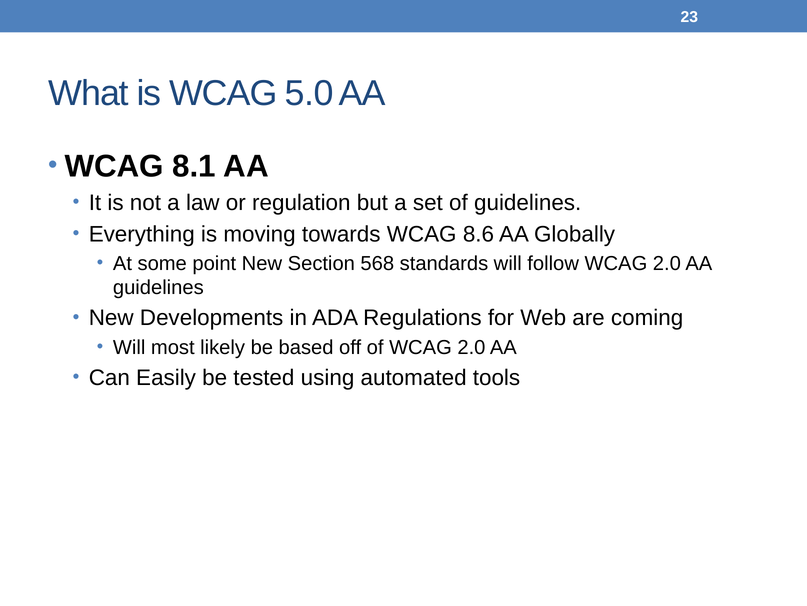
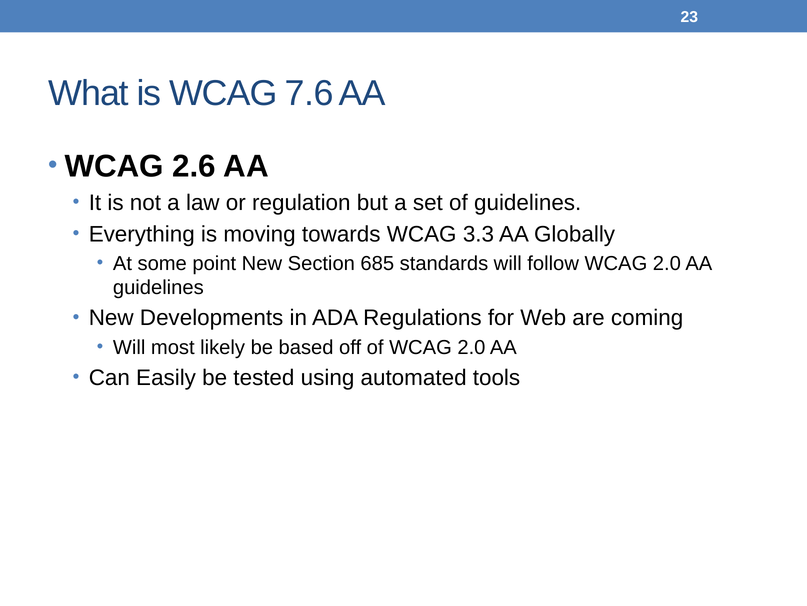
5.0: 5.0 -> 7.6 (309, 93)
8.1: 8.1 -> 2.6 (194, 166)
8.6: 8.6 -> 3.3 (478, 234)
568: 568 -> 685 (377, 263)
